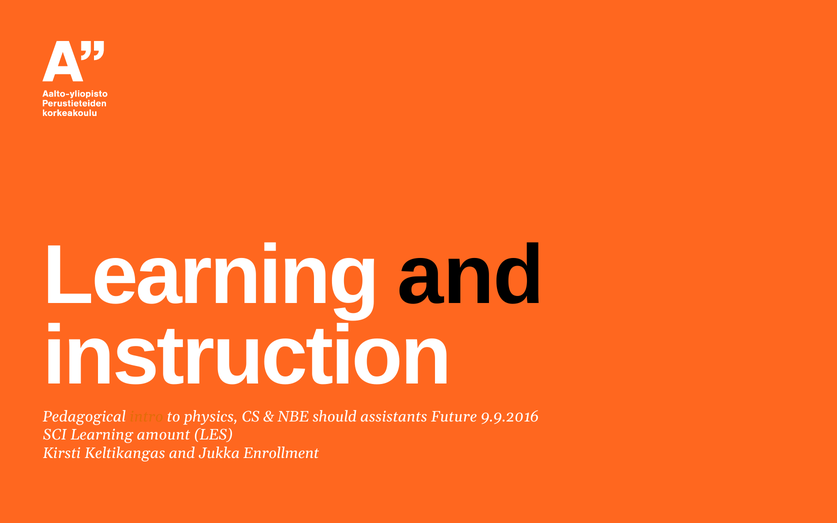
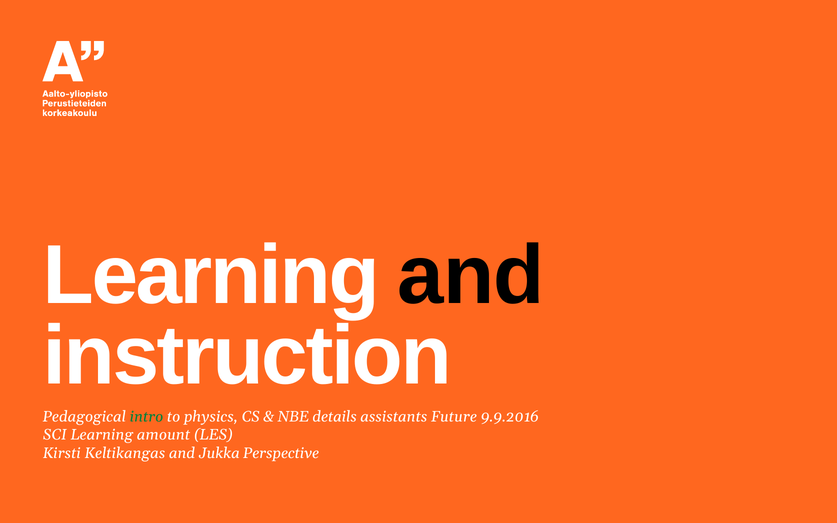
intro colour: orange -> green (146, 417)
should: should -> details (335, 417)
Enrollment: Enrollment -> Perspective (281, 453)
